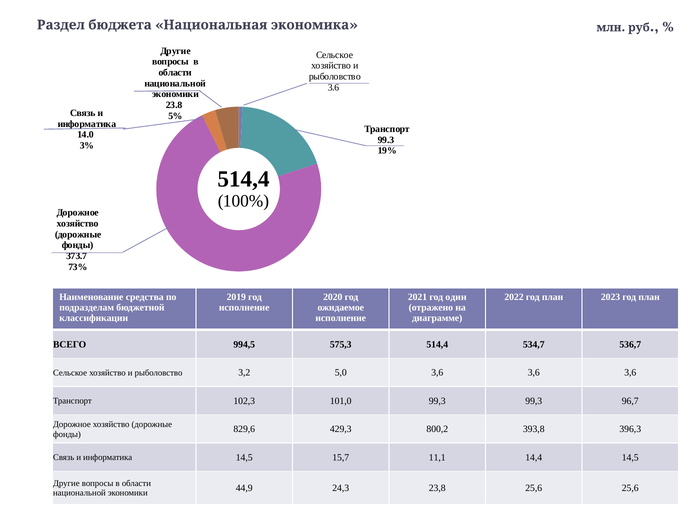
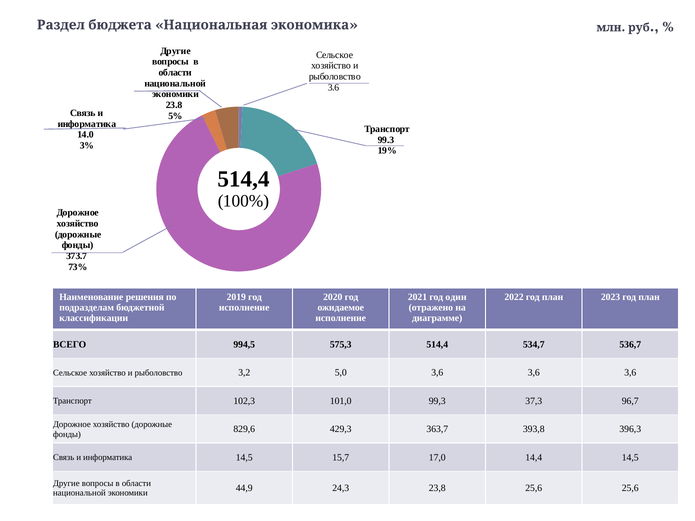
средства: средства -> решения (145, 297)
99,3 99,3: 99,3 -> 37,3 (534, 401)
800,2: 800,2 -> 363,7 (437, 429)
11,1: 11,1 -> 17,0 (437, 458)
